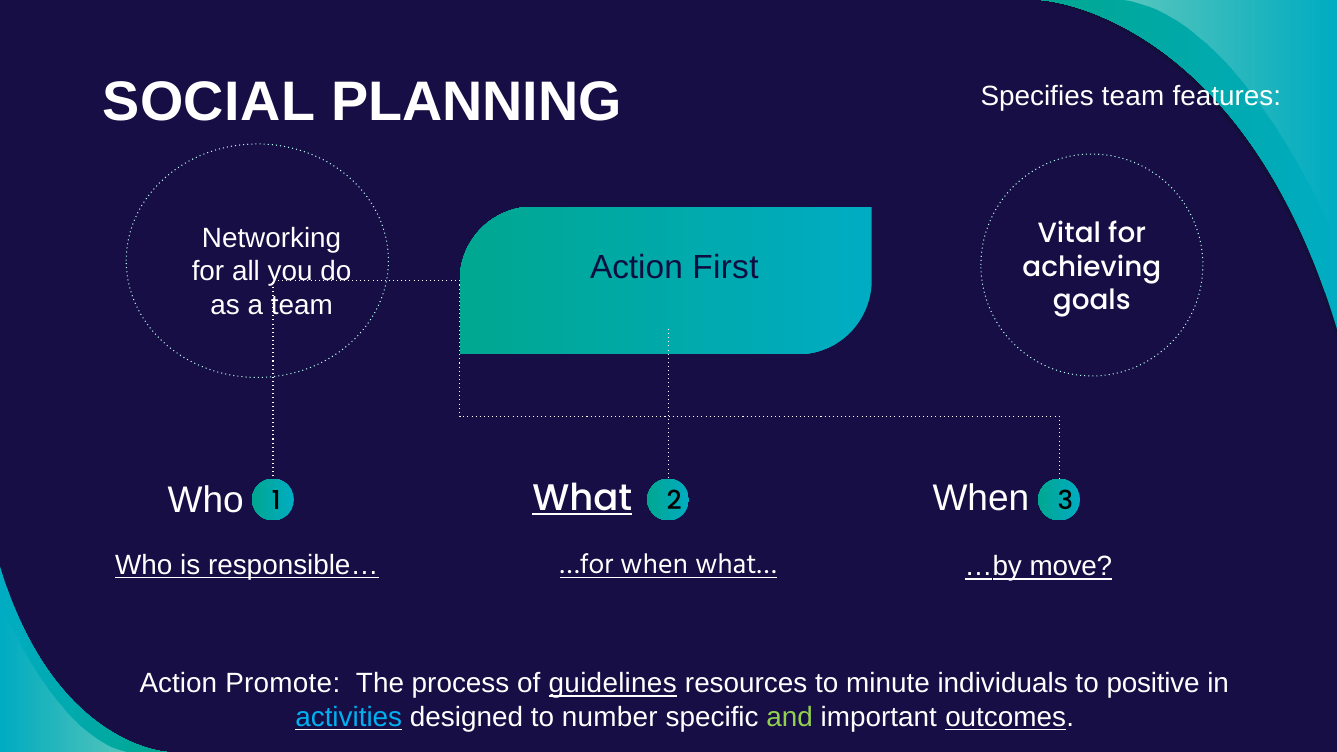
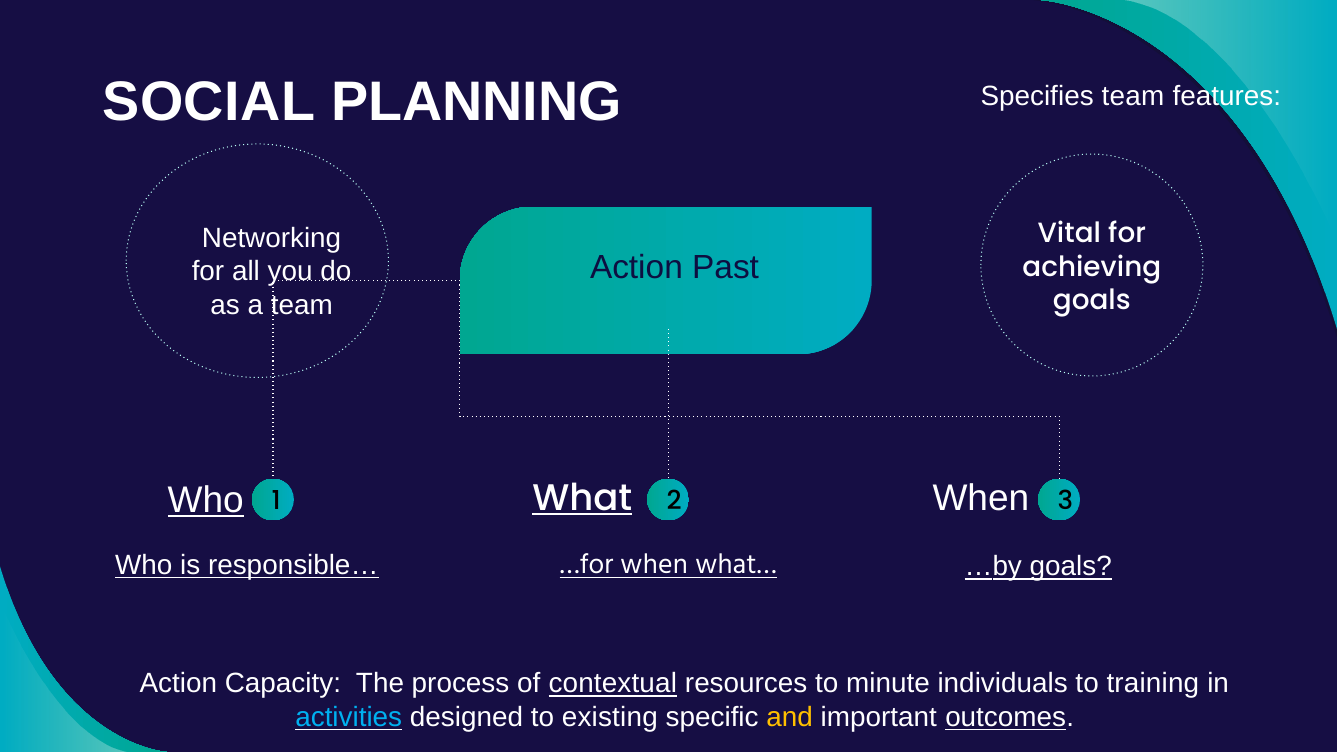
First: First -> Past (726, 268)
Who underline: none -> present (206, 500)
…by move: move -> goals (1071, 567)
Promote: Promote -> Capacity (283, 684)
guidelines: guidelines -> contextual (613, 684)
positive: positive -> training (1153, 684)
number: number -> existing (610, 717)
and colour: light green -> yellow (790, 717)
